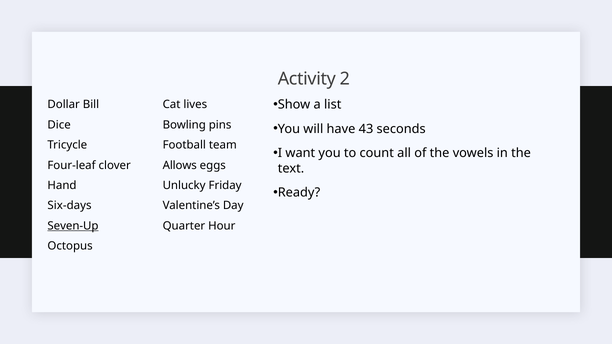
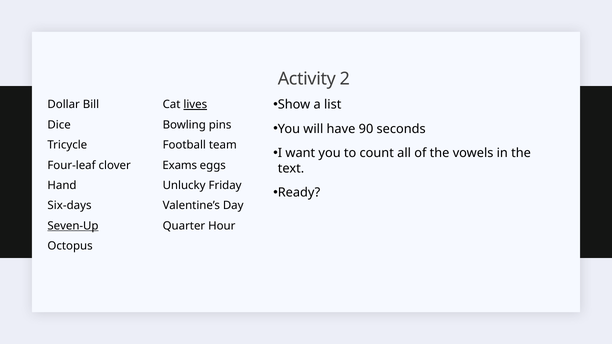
lives underline: none -> present (195, 105)
43: 43 -> 90 (366, 129)
Allows: Allows -> Exams (180, 165)
